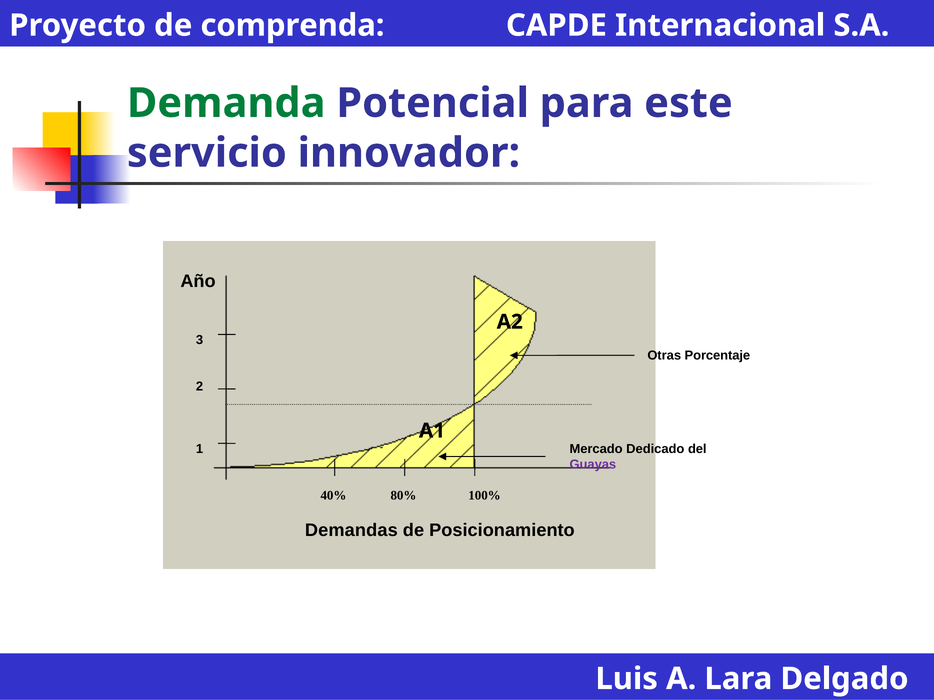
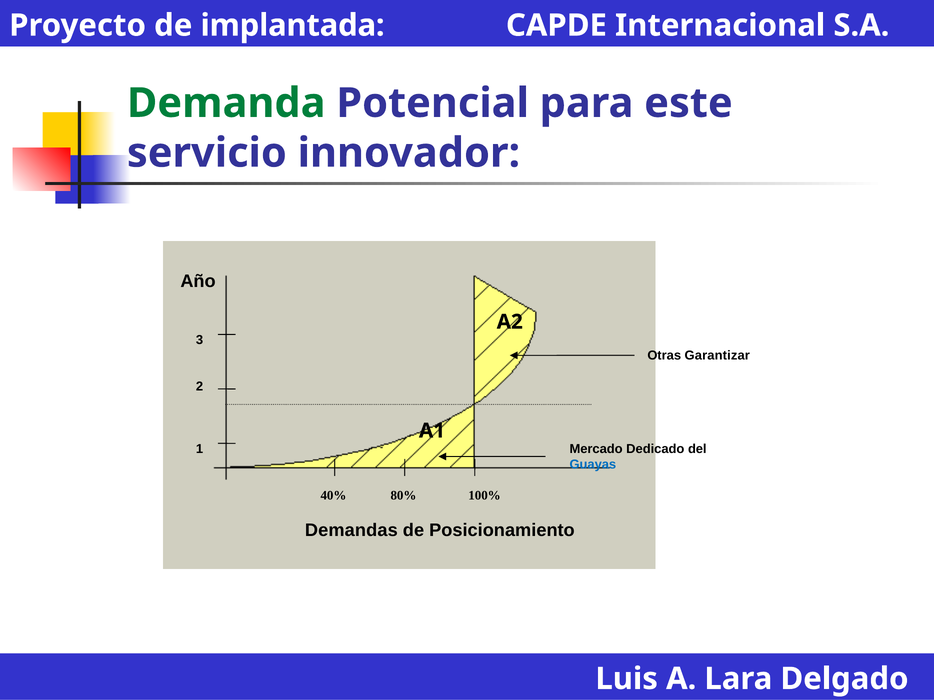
comprenda: comprenda -> implantada (293, 25)
Porcentaje: Porcentaje -> Garantizar (717, 356)
Guayas colour: purple -> blue (593, 465)
